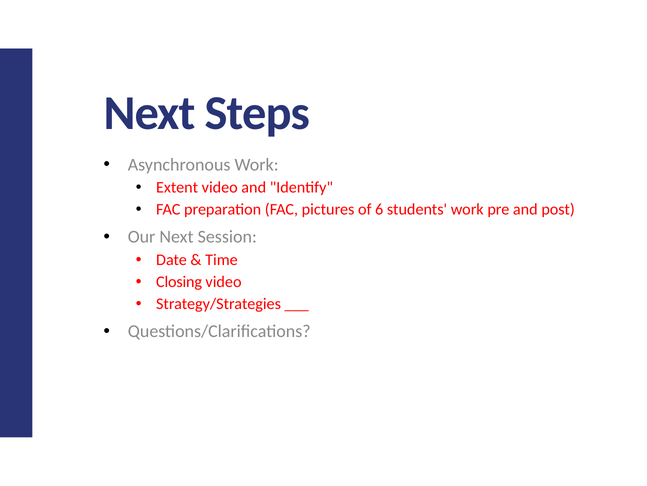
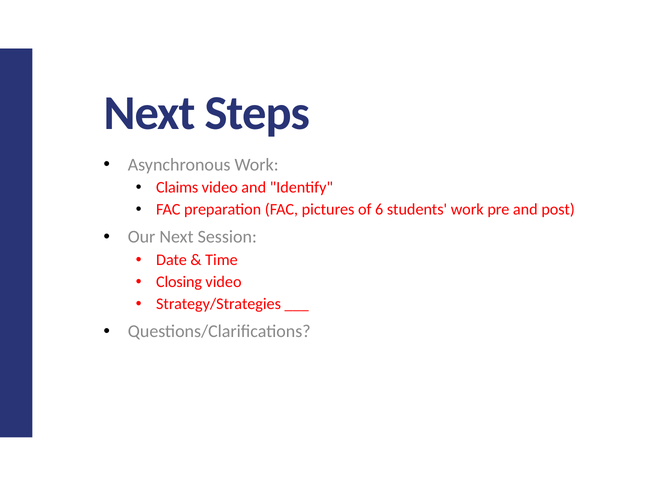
Extent: Extent -> Claims (177, 187)
